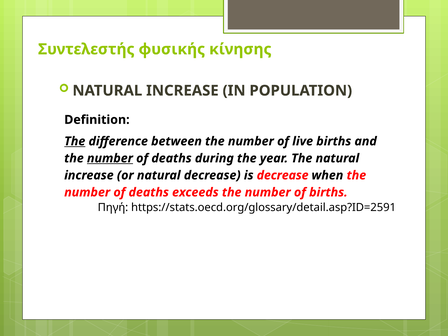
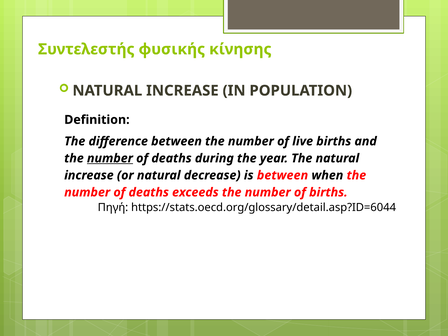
The underline: present -> none (75, 141)
is decrease: decrease -> between (283, 175)
https://stats.oecd.org/glossary/detail.asp?ID=2591: https://stats.oecd.org/glossary/detail.asp?ID=2591 -> https://stats.oecd.org/glossary/detail.asp?ID=6044 (264, 207)
